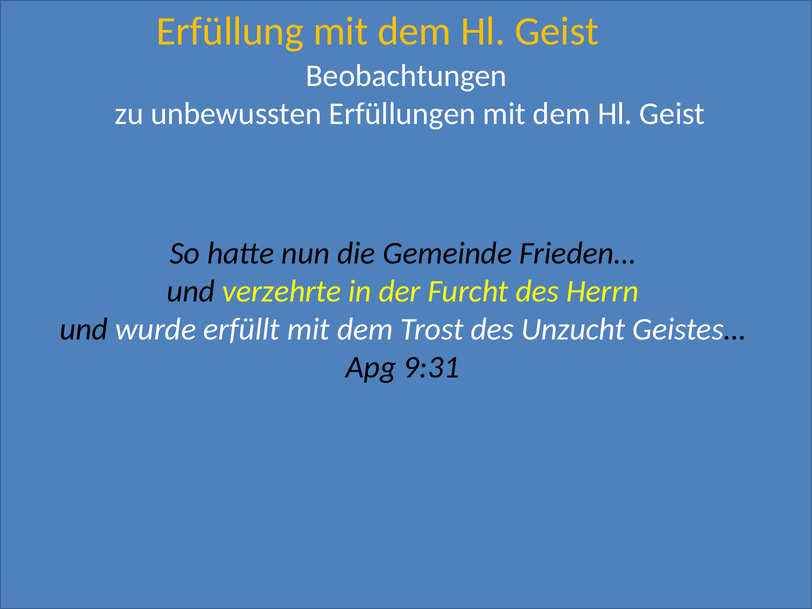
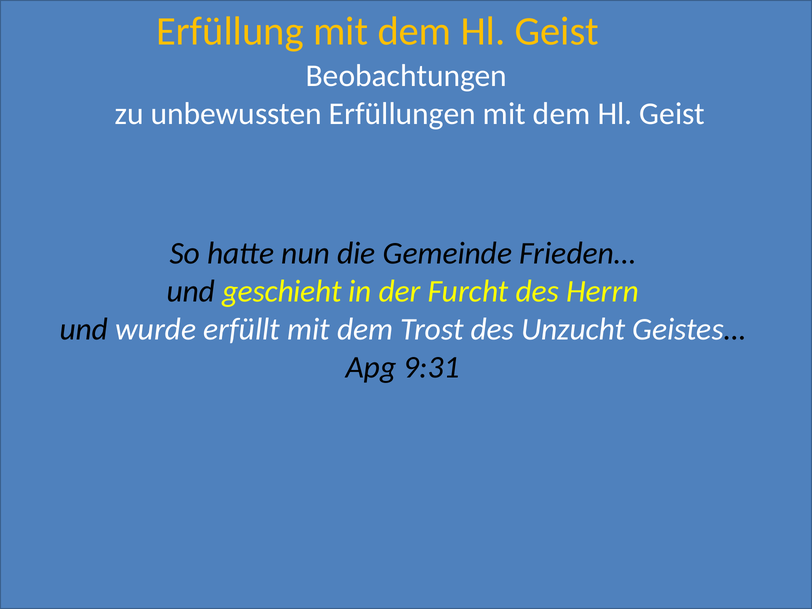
verzehrte: verzehrte -> geschieht (282, 291)
